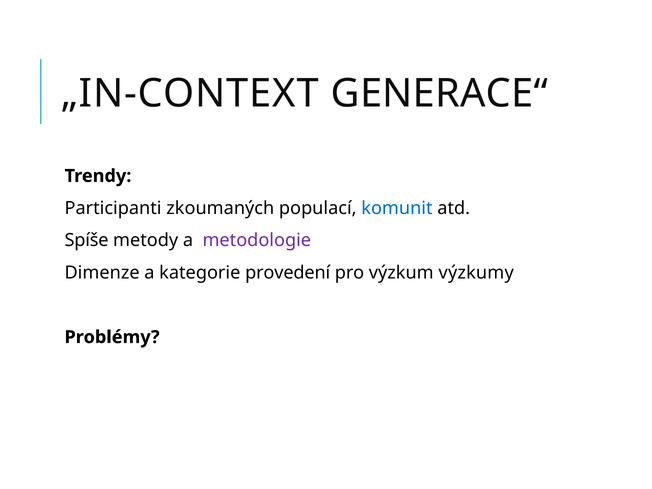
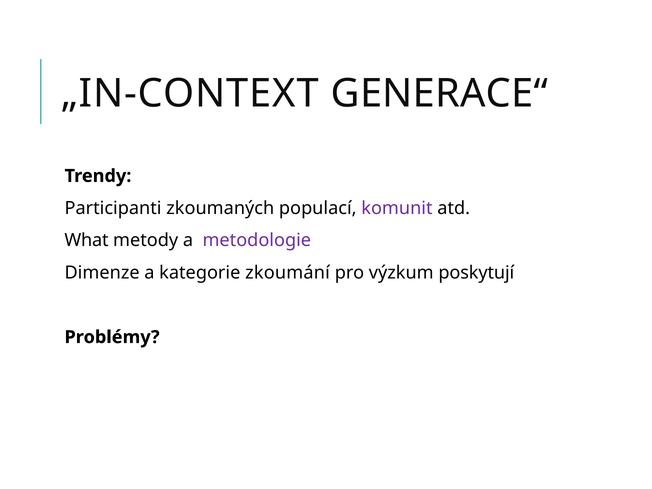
komunit colour: blue -> purple (397, 208)
Spíše: Spíše -> What (87, 240)
provedení: provedení -> zkoumání (288, 273)
výzkumy: výzkumy -> poskytují (476, 273)
